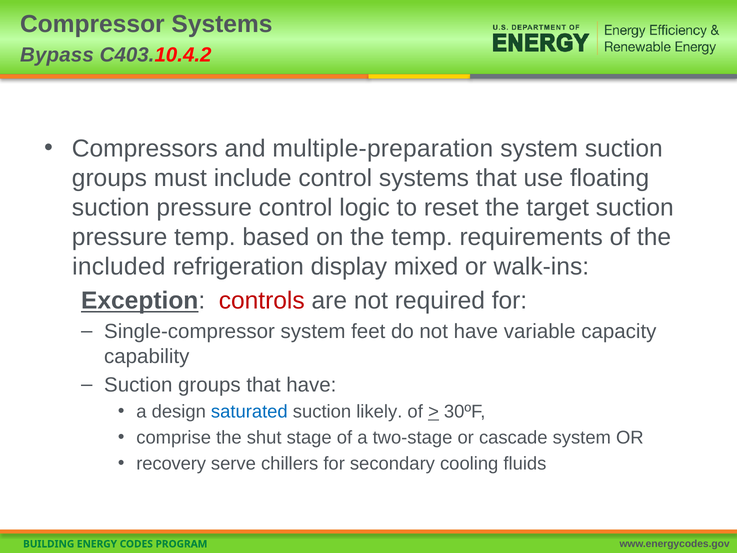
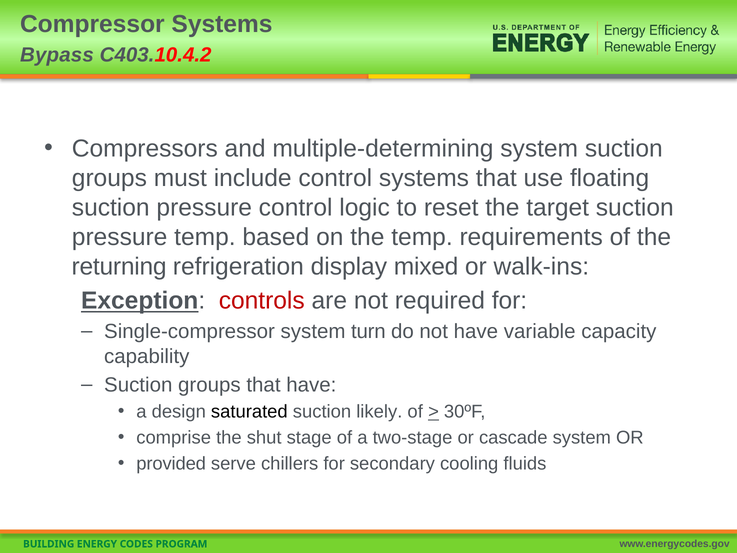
multiple-preparation: multiple-preparation -> multiple-determining (383, 148)
included: included -> returning (119, 266)
feet: feet -> turn (368, 332)
saturated colour: blue -> black (249, 412)
recovery: recovery -> provided (171, 463)
